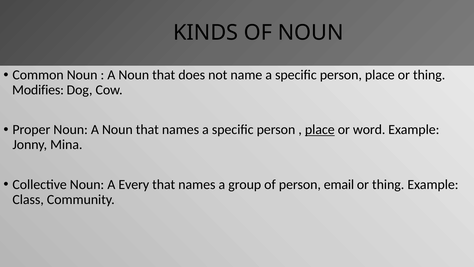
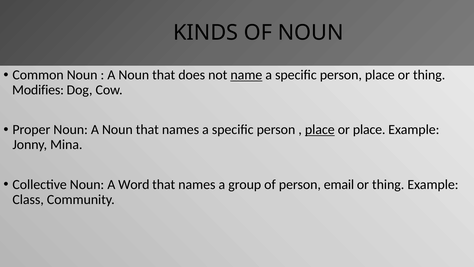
name underline: none -> present (246, 75)
or word: word -> place (369, 130)
Every: Every -> Word (134, 184)
